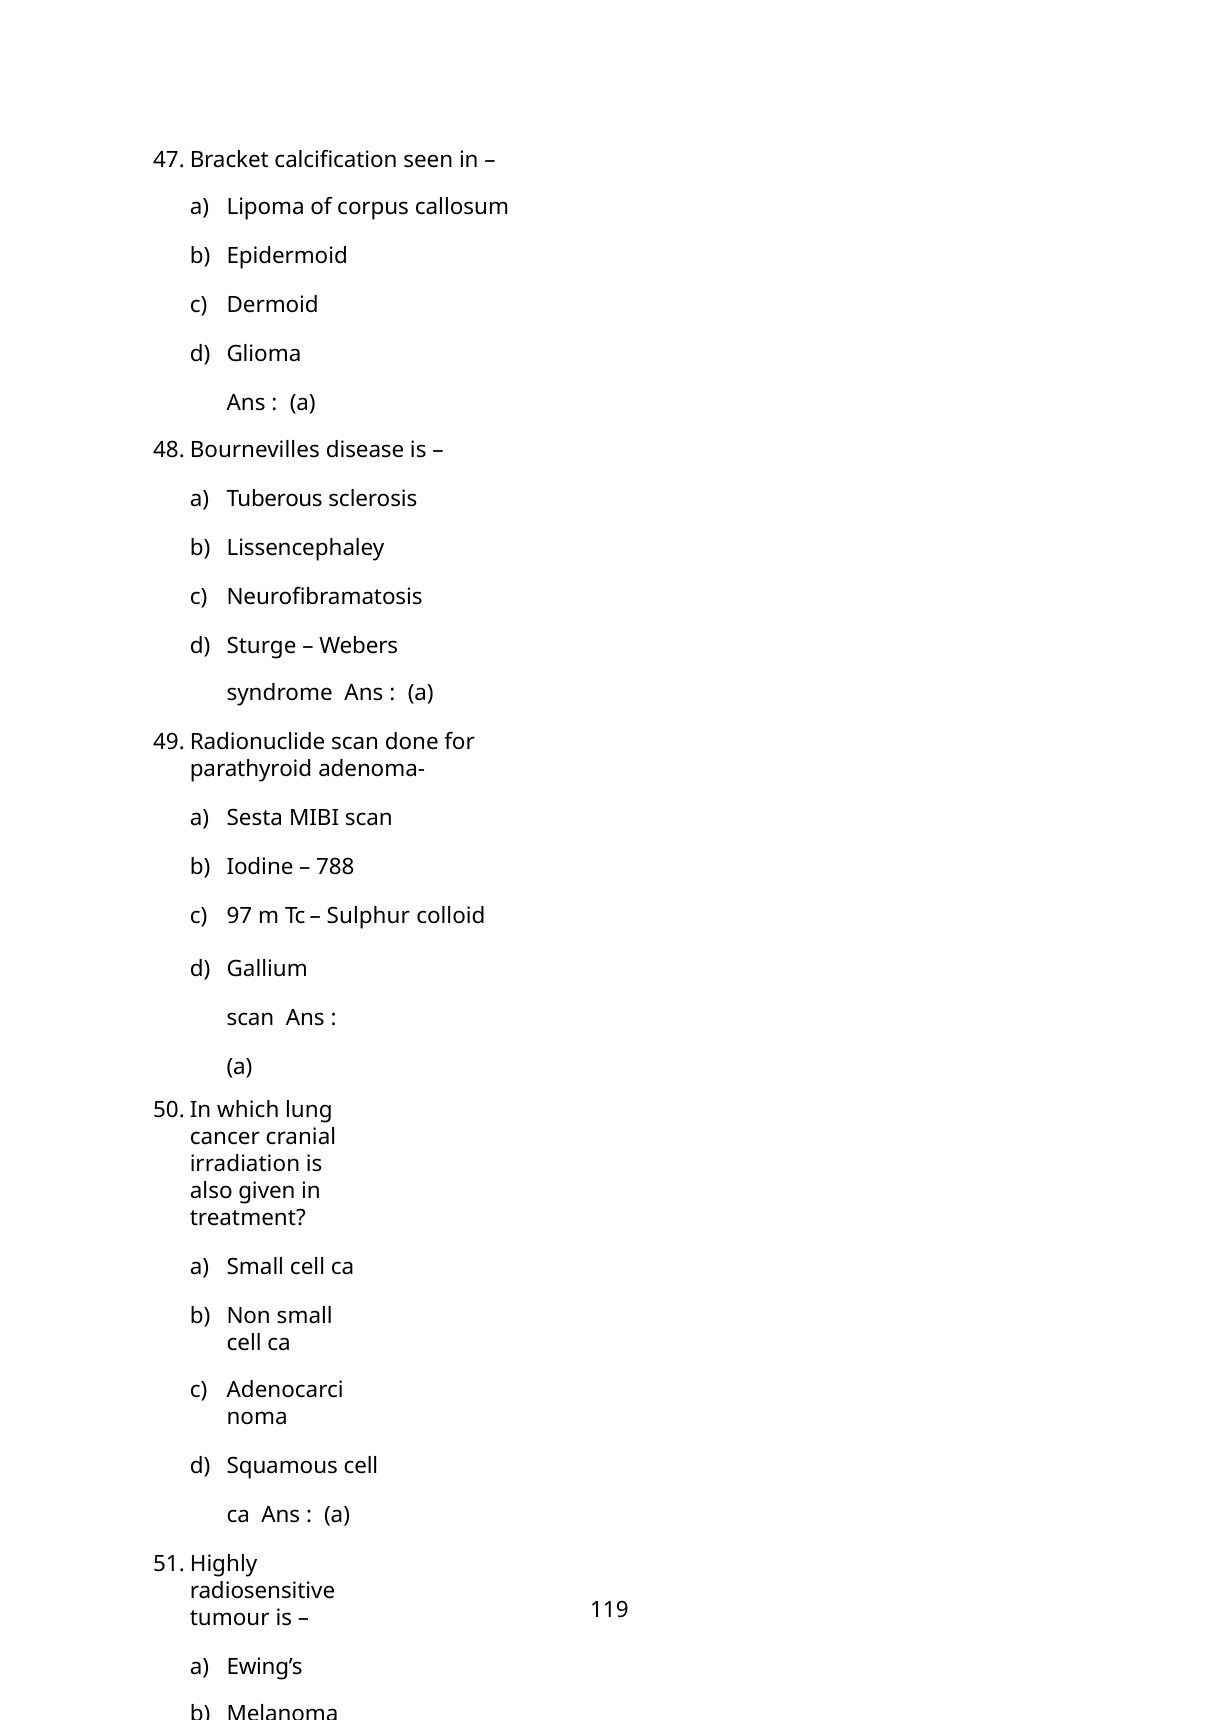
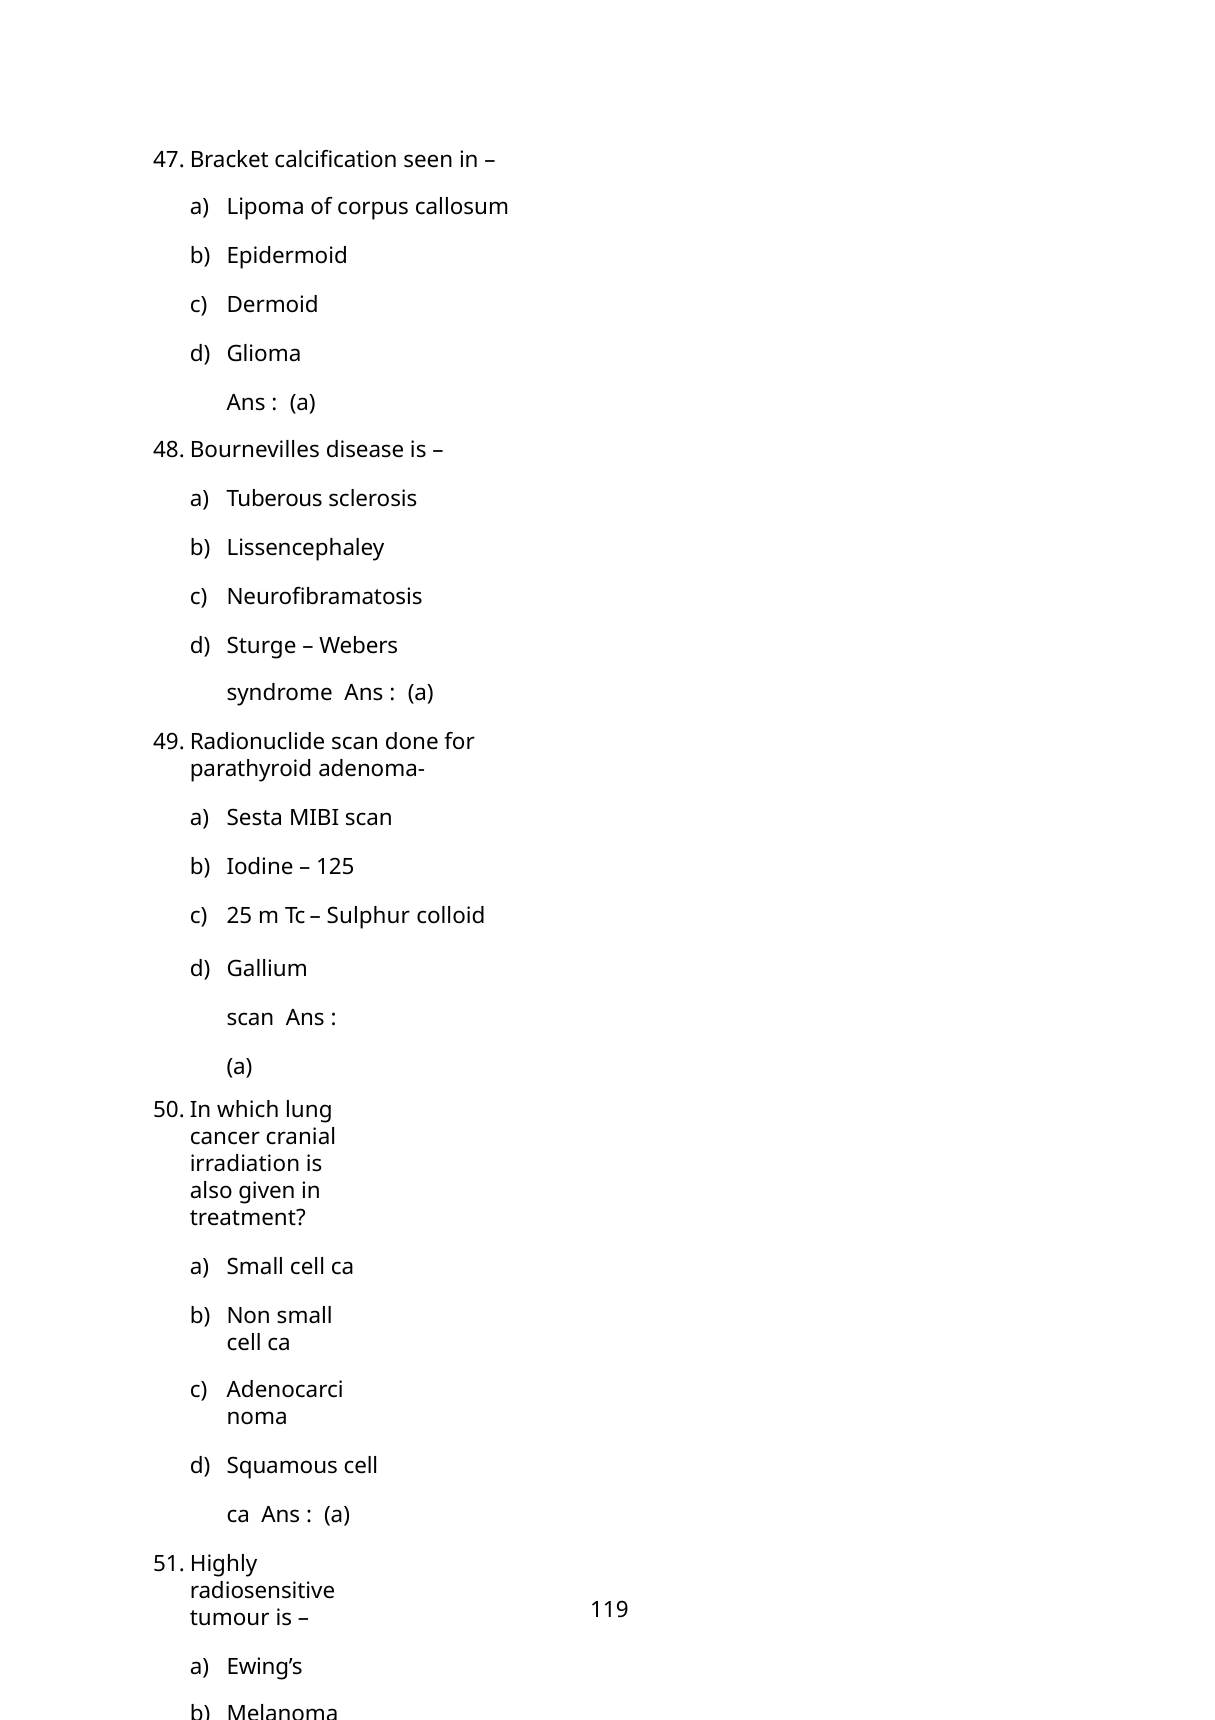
788: 788 -> 125 (335, 867)
97: 97 -> 25 (239, 916)
